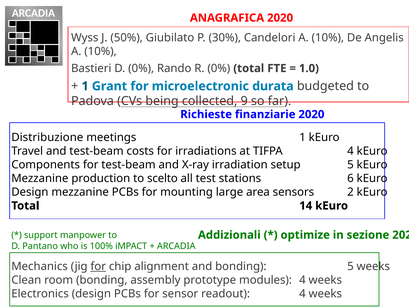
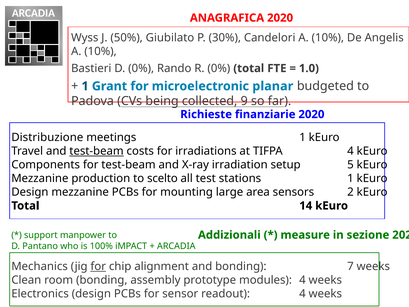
durata: durata -> planar (273, 86)
test-beam underline: none -> present (96, 151)
stations 6: 6 -> 1 (350, 178)
optimize: optimize -> measure (305, 235)
bonding 5: 5 -> 7 (350, 266)
